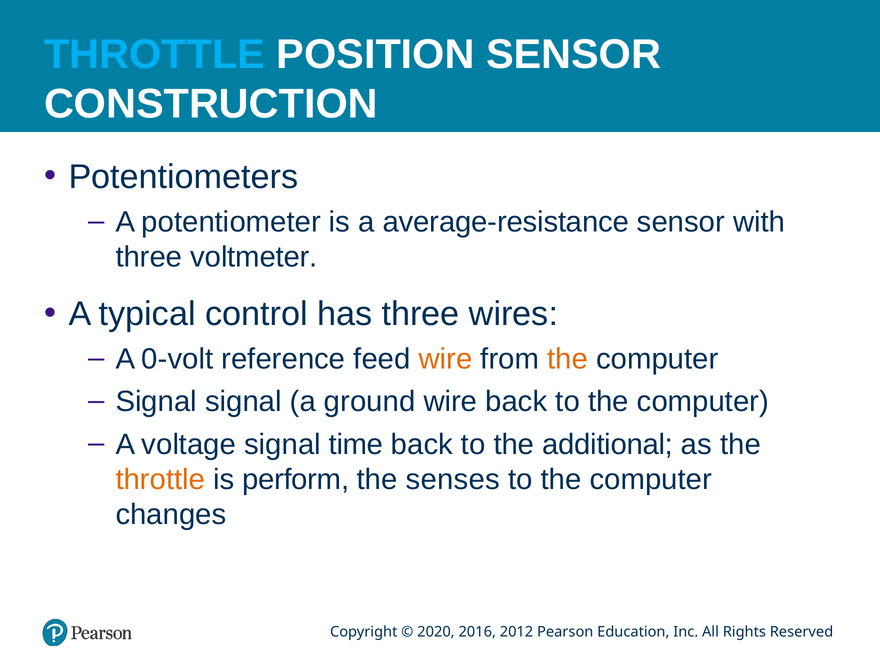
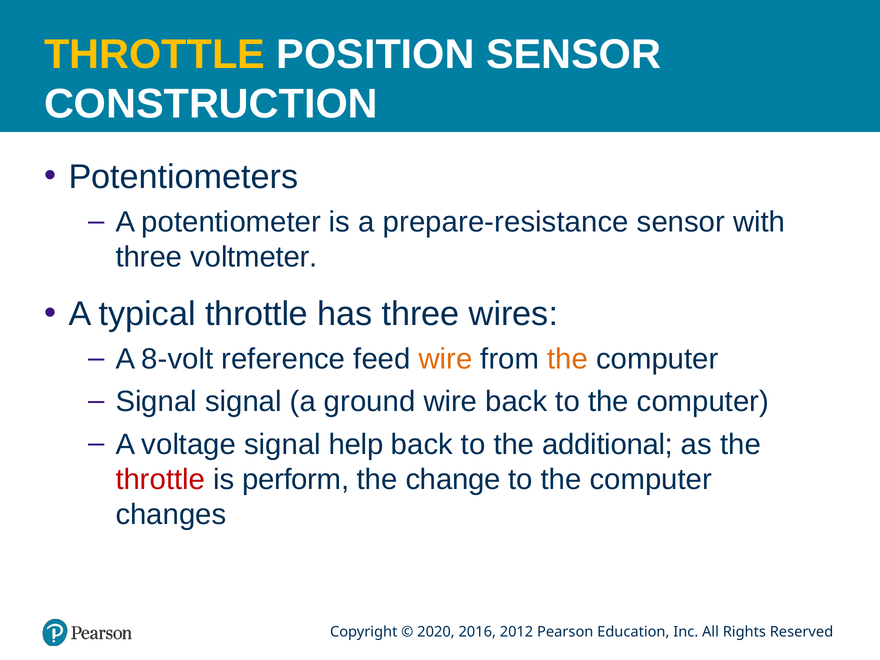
THROTTLE colour: light blue -> yellow (155, 54)
average-resistance: average-resistance -> prepare-resistance (506, 222)
typical control: control -> throttle (257, 314)
0-volt: 0-volt -> 8-volt (177, 359)
time: time -> help (356, 444)
throttle colour: orange -> red (160, 480)
senses: senses -> change (453, 480)
